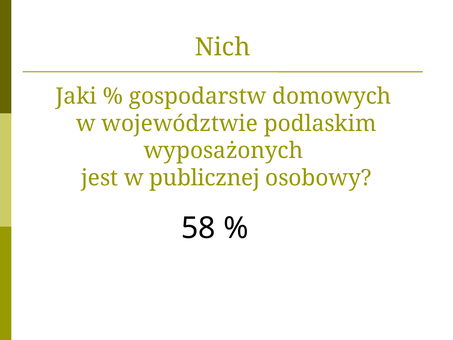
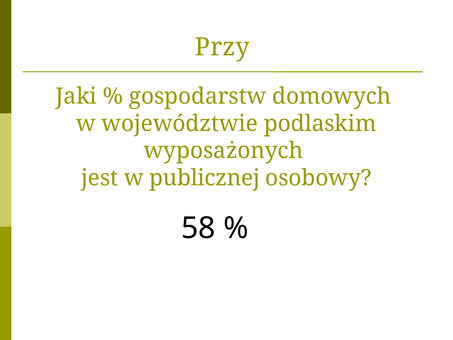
Nich: Nich -> Przy (222, 47)
